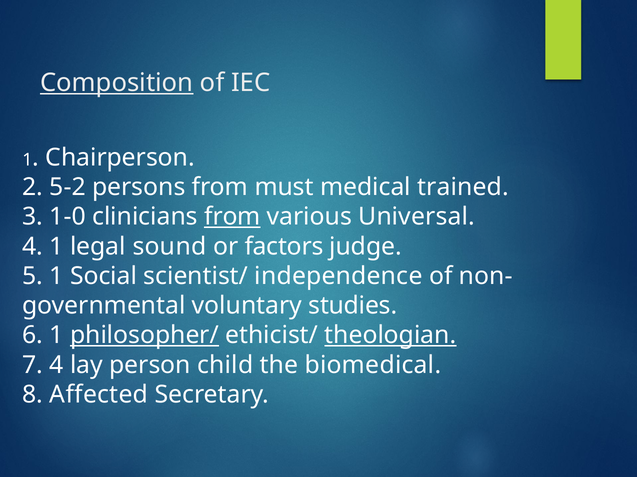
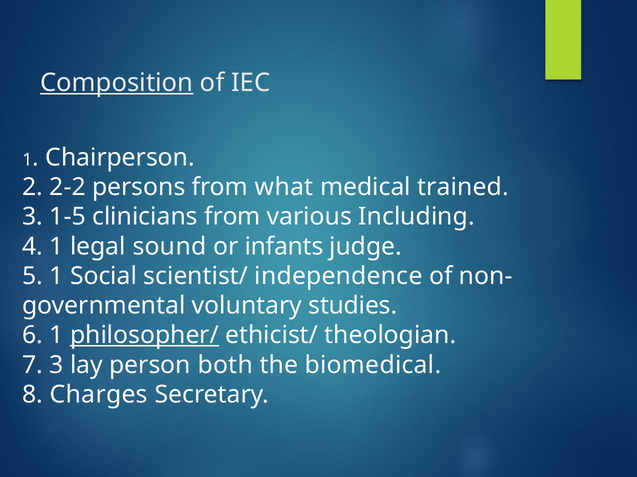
5-2: 5-2 -> 2-2 (68, 187)
must: must -> what (284, 187)
1-0: 1-0 -> 1-5 (68, 217)
from underline: present -> none (232, 217)
Universal: Universal -> Including (417, 217)
factors: factors -> infants (284, 247)
theologian underline: present -> none (390, 336)
7 4: 4 -> 3 (57, 365)
child: child -> both (225, 365)
Affected: Affected -> Charges (99, 395)
